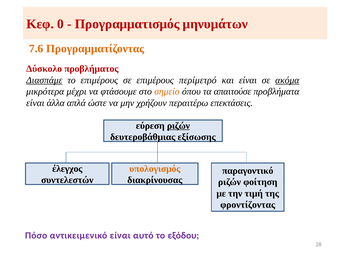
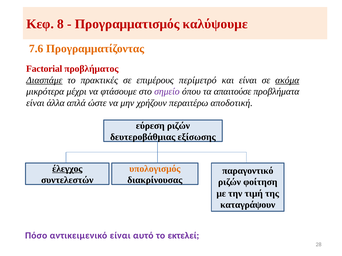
0: 0 -> 8 (60, 24)
μηνυμάτων: μηνυμάτων -> καλύψουμε (215, 24)
Δύσκολο: Δύσκολο -> Factorial (44, 69)
το επιμέρους: επιμέρους -> πρακτικές (99, 80)
σημείο colour: orange -> purple (167, 92)
επεκτάσεις: επεκτάσεις -> αποδοτική (232, 103)
ριζών underline: present -> none (178, 126)
έλεγχος underline: none -> present (67, 169)
φροντίζοντας: φροντίζοντας -> καταγράψουν (248, 205)
εξόδου: εξόδου -> εκτελεί (183, 236)
